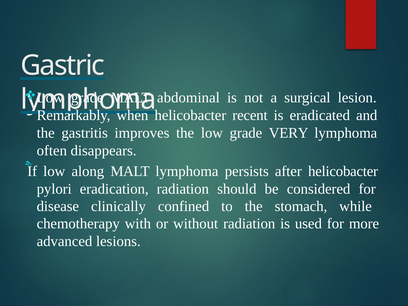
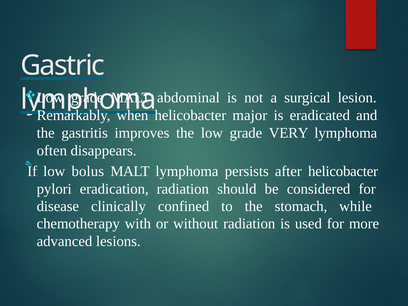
recent: recent -> major (250, 115)
along: along -> bolus (88, 171)
